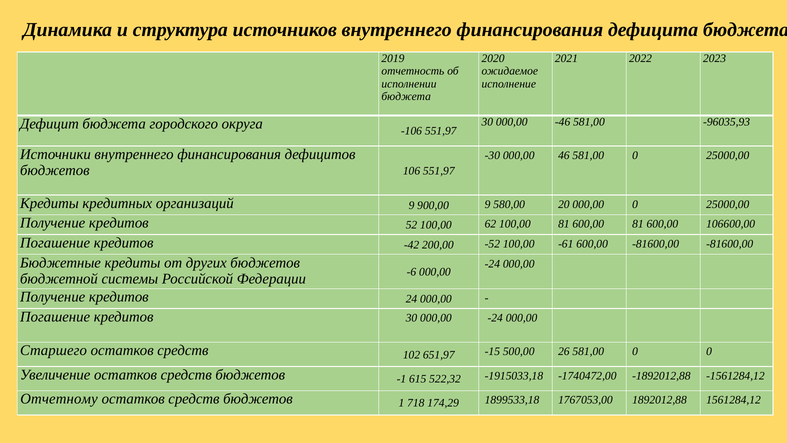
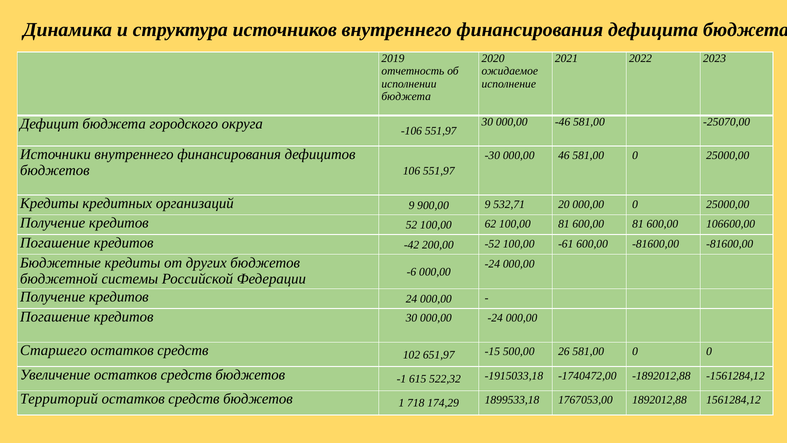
-96035,93: -96035,93 -> -25070,00 (727, 122)
580,00: 580,00 -> 532,71 (509, 204)
Отчетному: Отчетному -> Территорий (59, 399)
